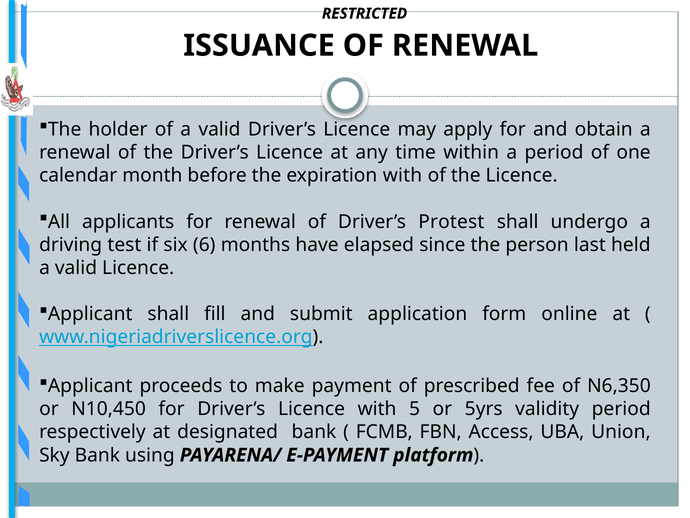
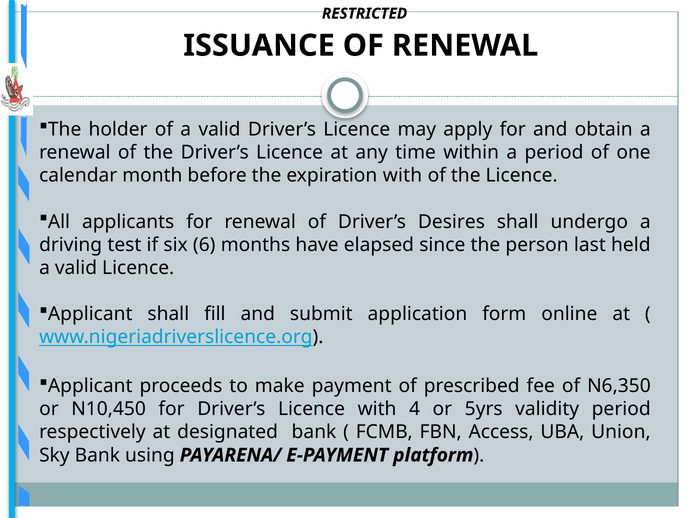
Protest: Protest -> Desires (451, 221)
5: 5 -> 4 (415, 409)
